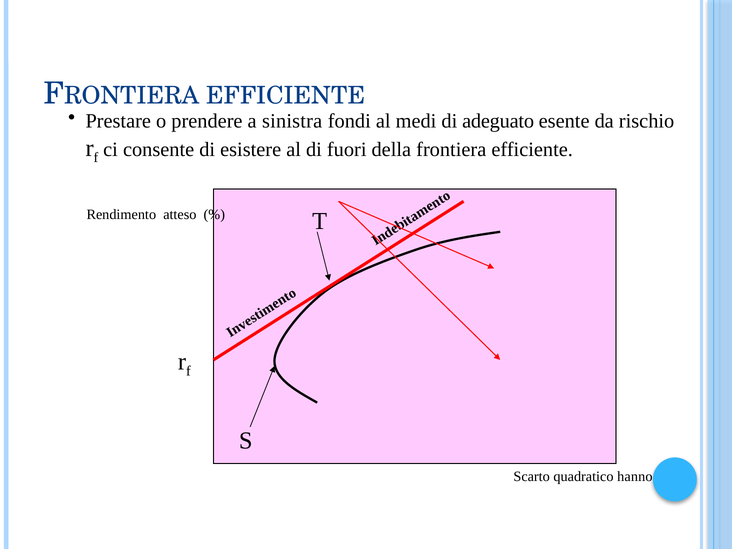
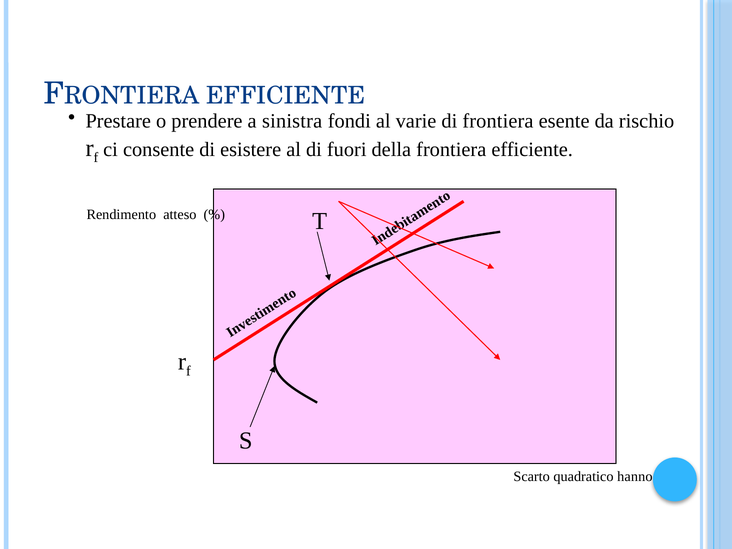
medi: medi -> varie (416, 121)
di adeguato: adeguato -> frontiera (498, 121)
